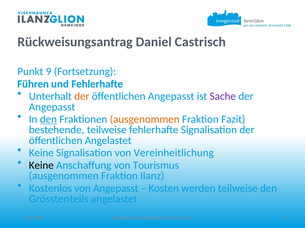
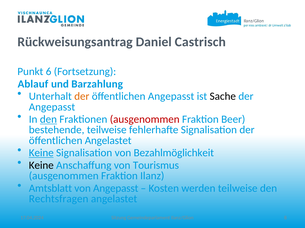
9: 9 -> 6 (49, 72)
Führen: Führen -> Ablauf (33, 84)
und Fehlerhafte: Fehlerhafte -> Barzahlung (97, 84)
Sache colour: purple -> black (223, 97)
ausgenommen colour: orange -> red (145, 120)
Fazit: Fazit -> Beer (233, 120)
Keine underline: none -> present (41, 153)
Vereinheitlichung: Vereinheitlichung -> Bezahlmöglichkeit (174, 153)
Kostenlos: Kostenlos -> Amtsblatt (50, 189)
Grösstenteils: Grösstenteils -> Rechtsfragen (59, 199)
